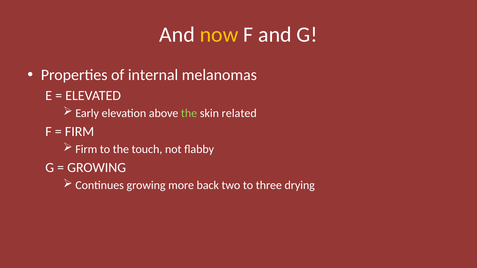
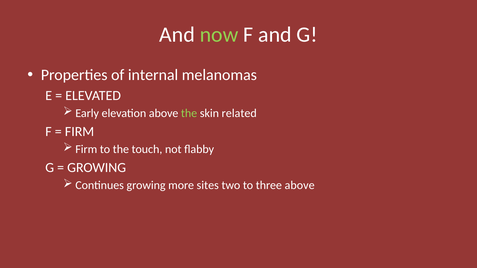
now colour: yellow -> light green (219, 35)
back: back -> sites (208, 186)
three drying: drying -> above (300, 186)
